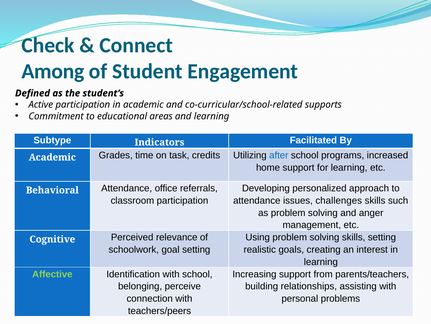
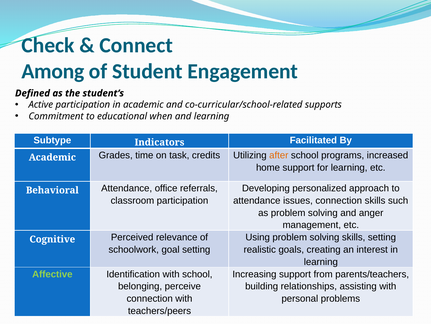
areas: areas -> when (161, 116)
after colour: blue -> orange (279, 155)
issues challenges: challenges -> connection (339, 200)
